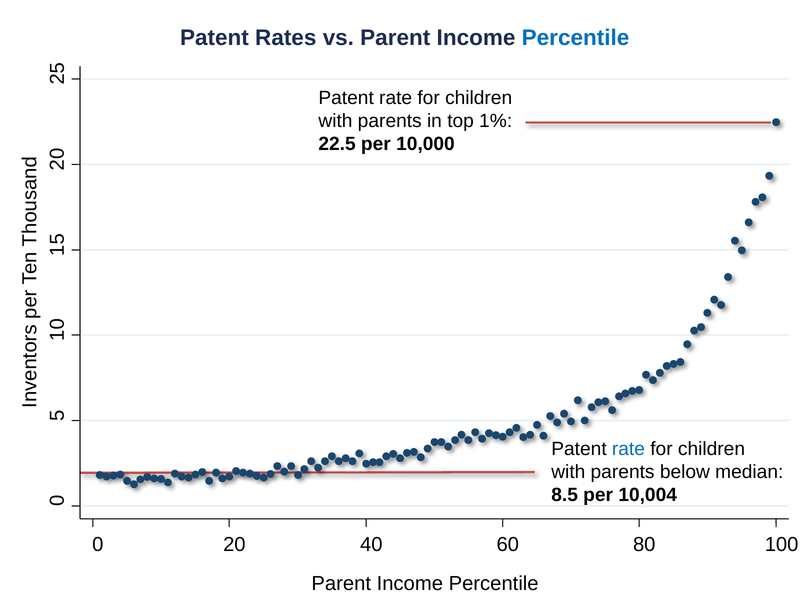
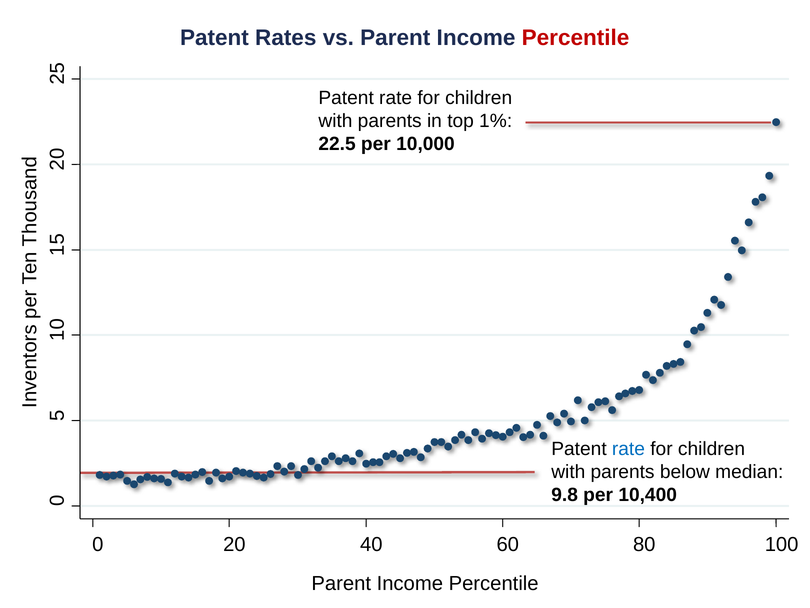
Percentile colour: blue -> red (576, 38)
8.5: 8.5 -> 9.8 (565, 495)
10,004: 10,004 -> 10,400 (648, 495)
